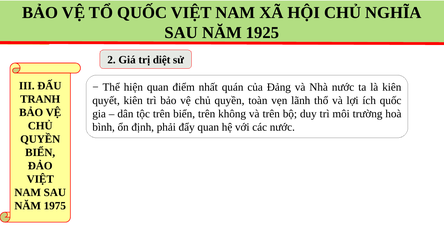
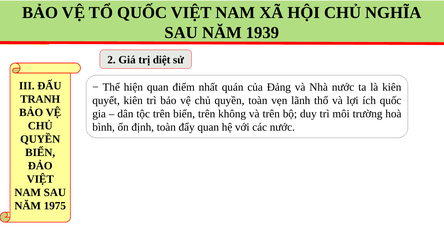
1925: 1925 -> 1939 (263, 33)
định phải: phải -> toàn (166, 127)
